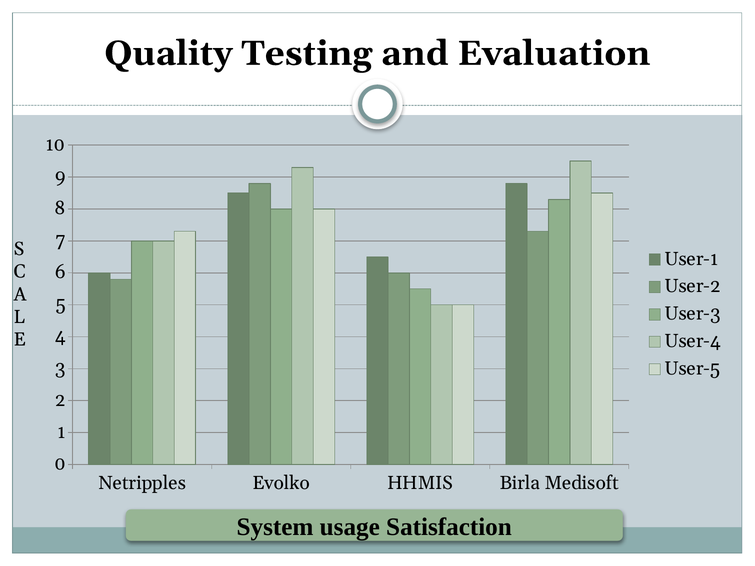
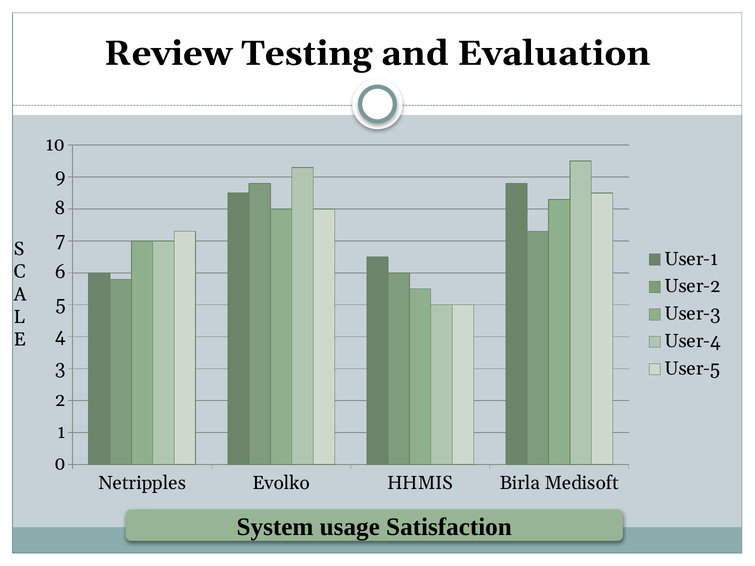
Quality: Quality -> Review (168, 53)
